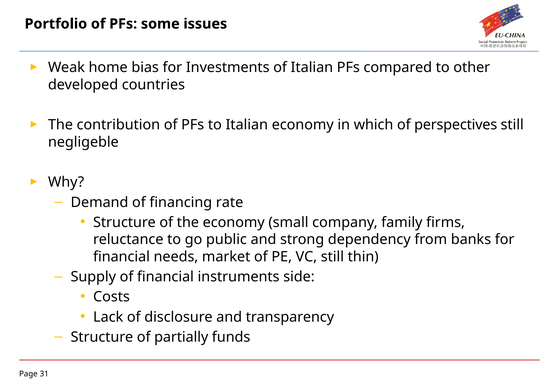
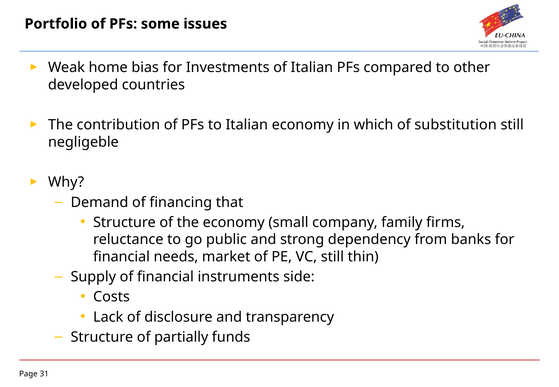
perspectives: perspectives -> substitution (456, 125)
rate: rate -> that (230, 202)
